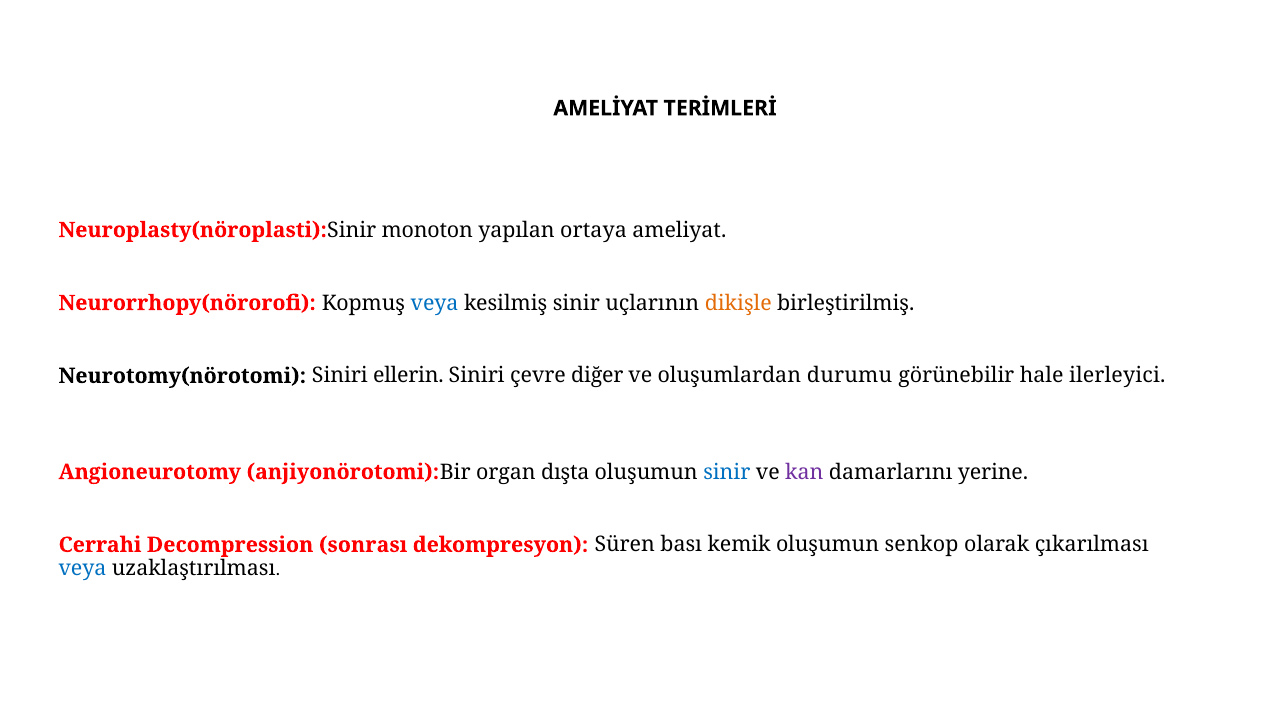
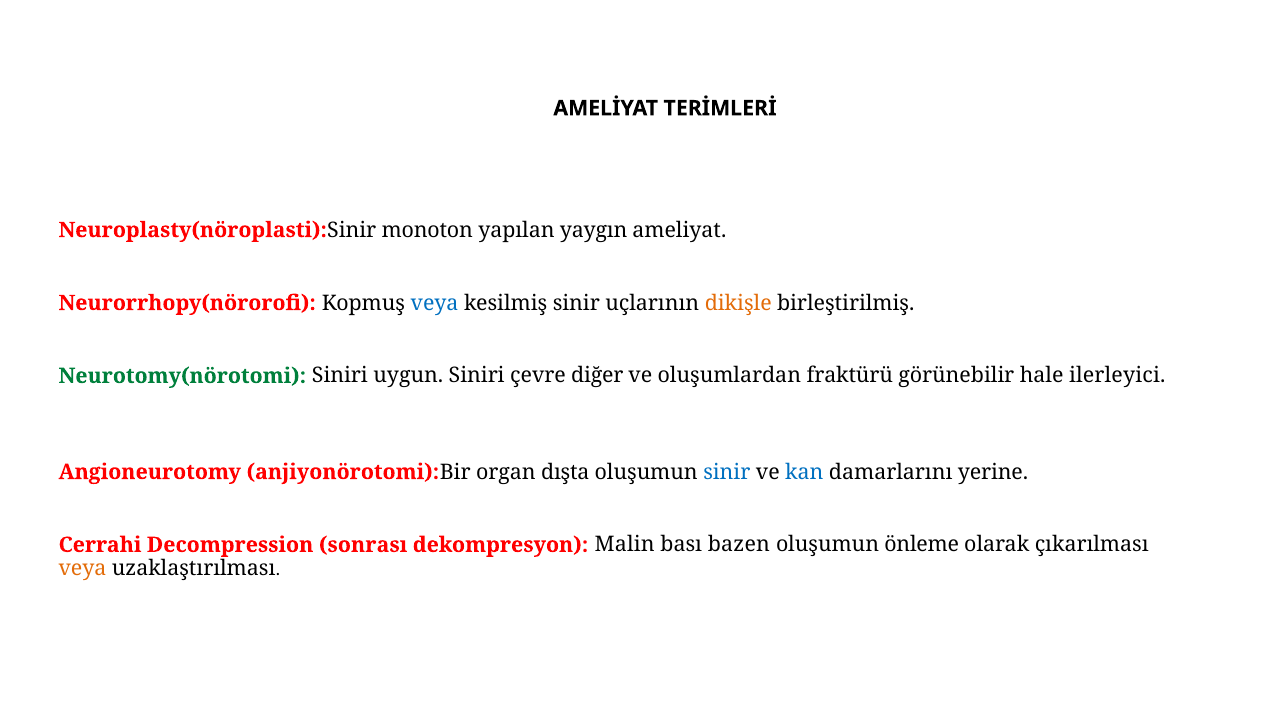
ortaya: ortaya -> yaygın (594, 230)
Neurotomy(nörotomi colour: black -> green (182, 376)
ellerin: ellerin -> uygun (408, 376)
durumu: durumu -> fraktürü (850, 376)
kan colour: purple -> blue (804, 472)
Süren: Süren -> Malin (625, 545)
kemik: kemik -> bazen (739, 545)
senkop: senkop -> önleme (922, 545)
veya colour: blue -> orange (82, 568)
